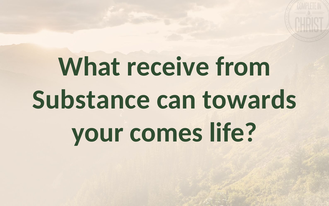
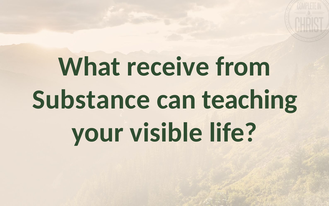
towards: towards -> teaching (250, 99)
comes: comes -> visible (166, 132)
